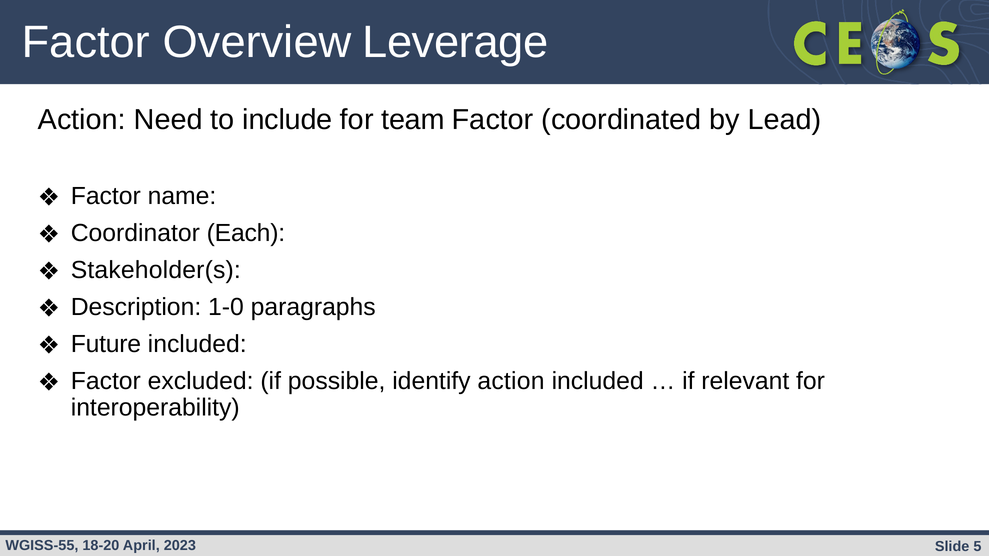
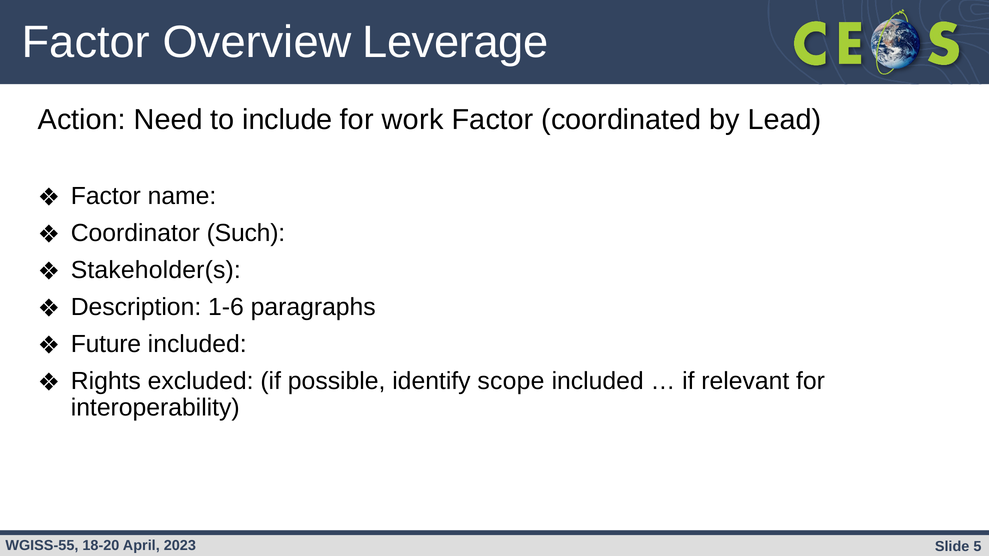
team: team -> work (413, 120)
Each: Each -> Such (246, 233)
1-0: 1-0 -> 1-6 (226, 307)
Factor: Factor -> Rights (106, 381)
identify action: action -> scope (511, 381)
